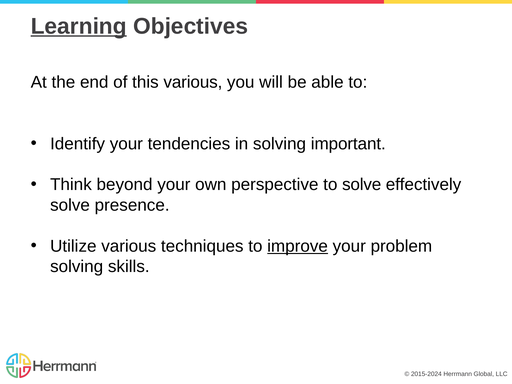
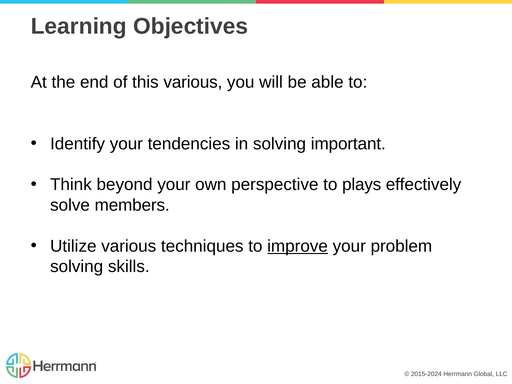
Learning underline: present -> none (79, 26)
to solve: solve -> plays (362, 185)
presence: presence -> members (132, 205)
